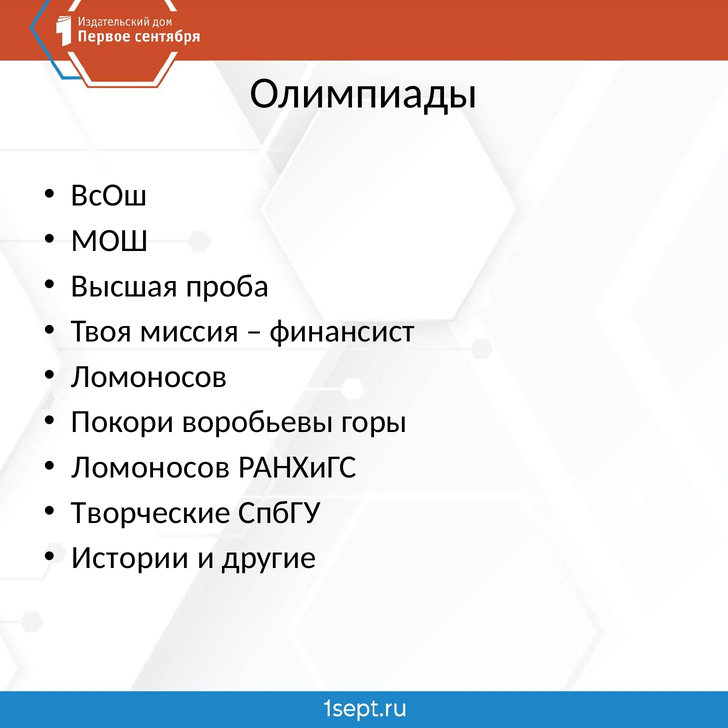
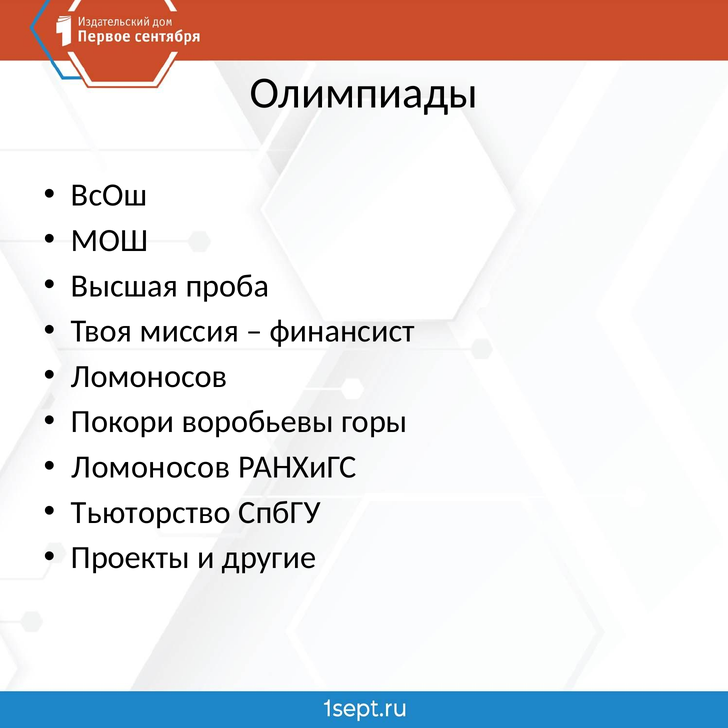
Творческие: Творческие -> Тьюторство (151, 512)
Истории: Истории -> Проекты (130, 558)
